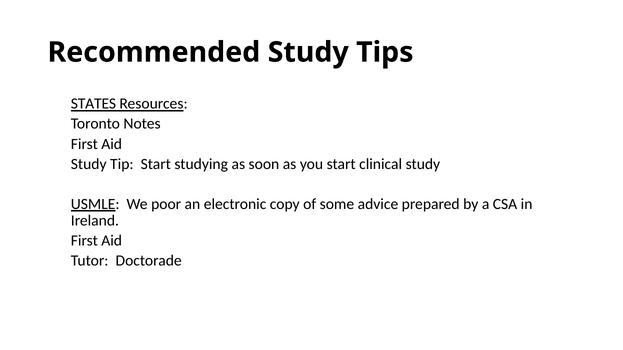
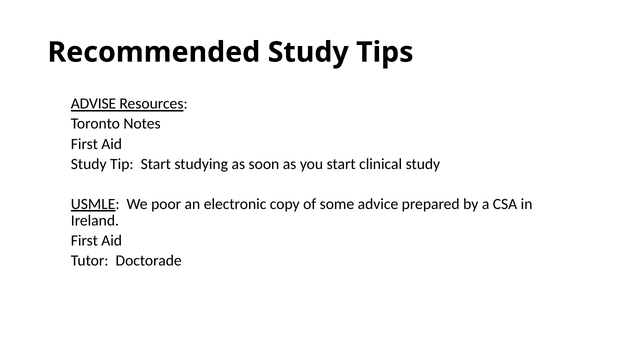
STATES: STATES -> ADVISE (93, 104)
